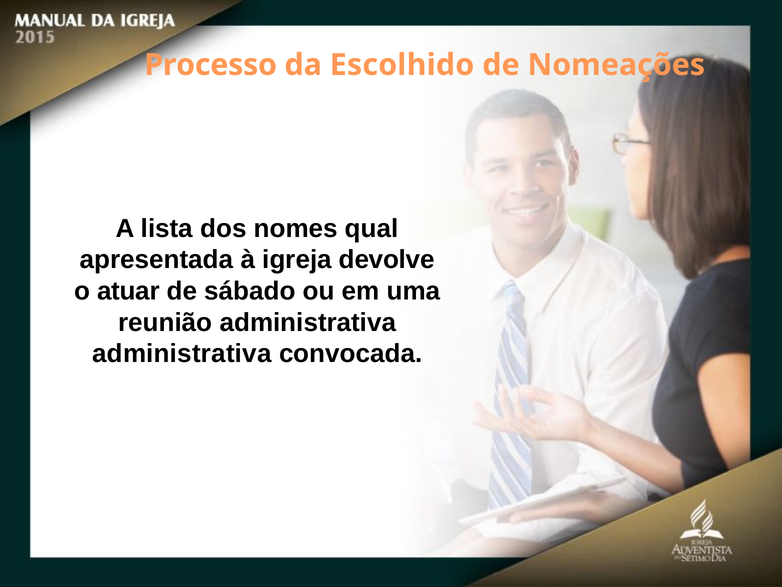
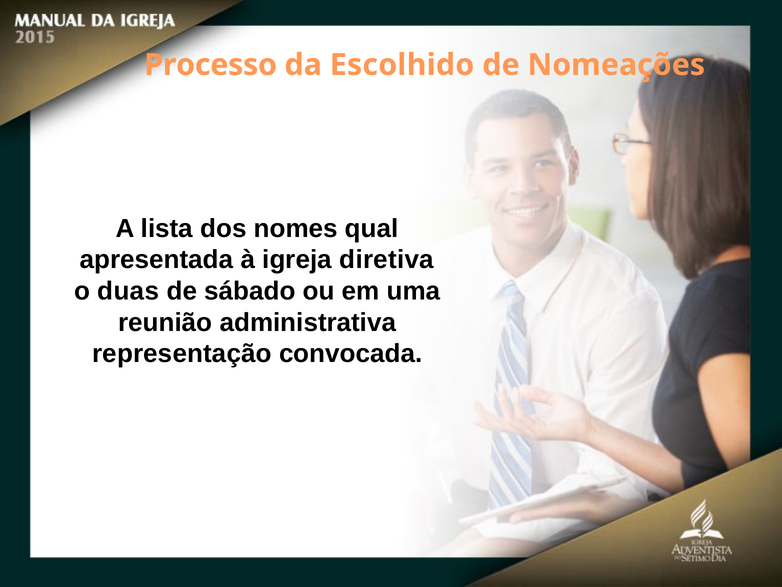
devolve: devolve -> diretiva (387, 260)
atuar: atuar -> duas (128, 291)
administrativa: administrativa -> representação (182, 353)
